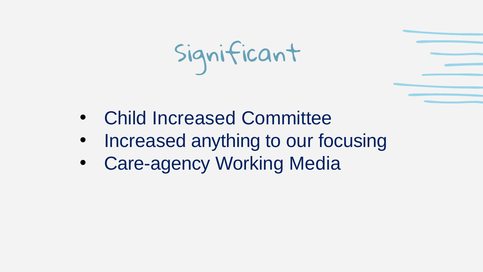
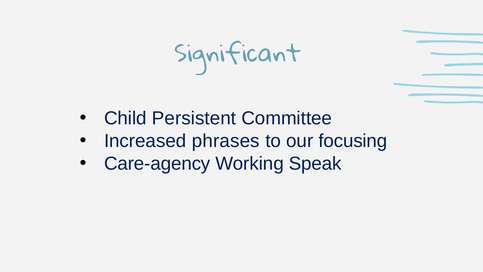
Child Increased: Increased -> Persistent (194, 118)
anything: anything -> phrases (226, 141)
Media: Media -> Speak (315, 163)
